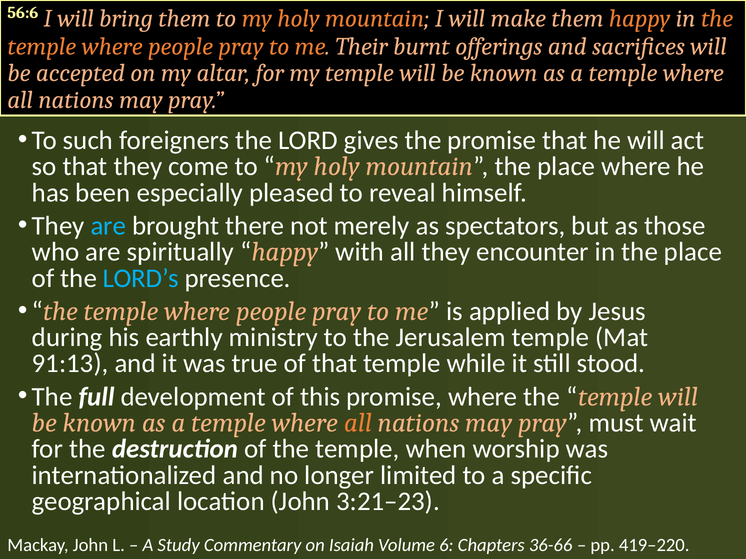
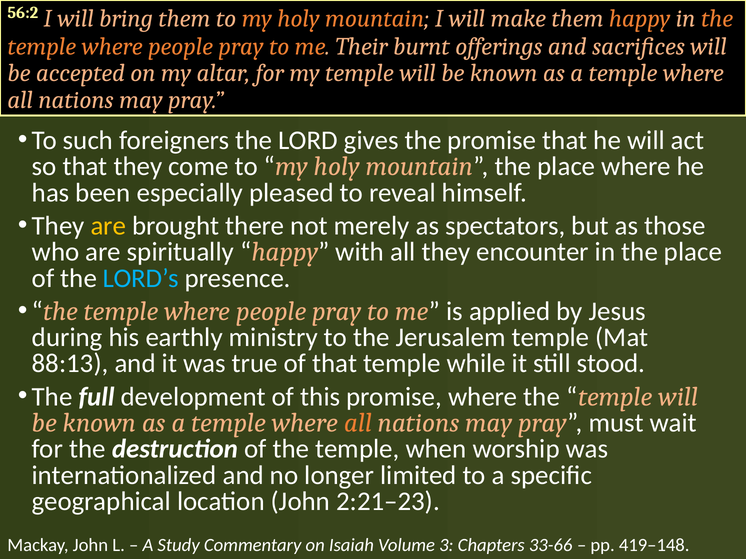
56:6: 56:6 -> 56:2 (23, 13)
are colour: light blue -> yellow (108, 226)
91:13: 91:13 -> 88:13 (70, 364)
3:21–23: 3:21–23 -> 2:21–23 (388, 502)
6: 6 -> 3 (446, 546)
36-66: 36-66 -> 33-66 (551, 546)
419–220: 419–220 -> 419–148 (654, 546)
